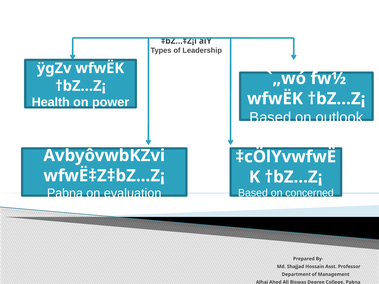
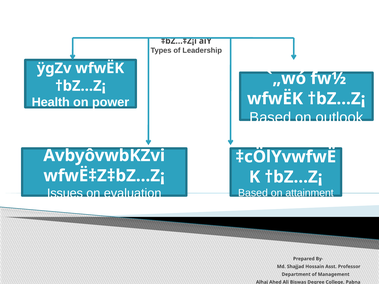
Pabna: Pabna -> Issues (65, 193)
concerned: concerned -> attainment (310, 193)
